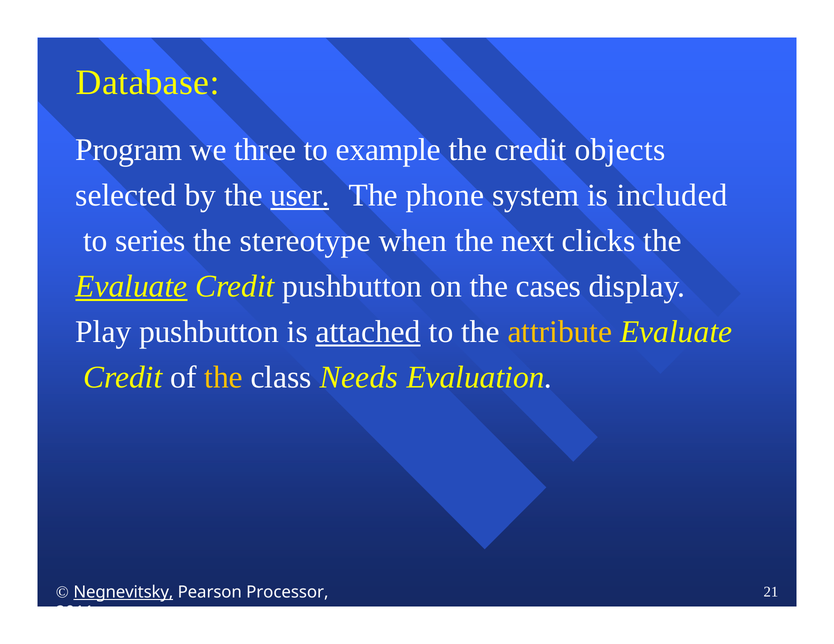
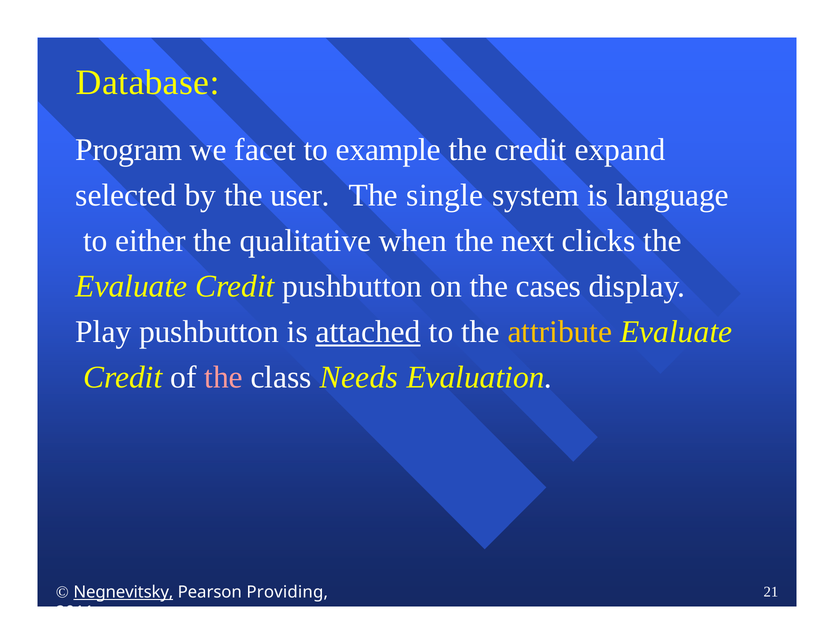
three: three -> facet (265, 150)
objects: objects -> expand (620, 150)
user underline: present -> none (300, 196)
phone: phone -> single (445, 196)
included: included -> language (672, 196)
series: series -> either (151, 241)
stereotype: stereotype -> qualitative (305, 241)
Evaluate underline: present -> none (131, 287)
the colour: yellow -> pink (224, 378)
Processor: Processor -> Providing (287, 593)
